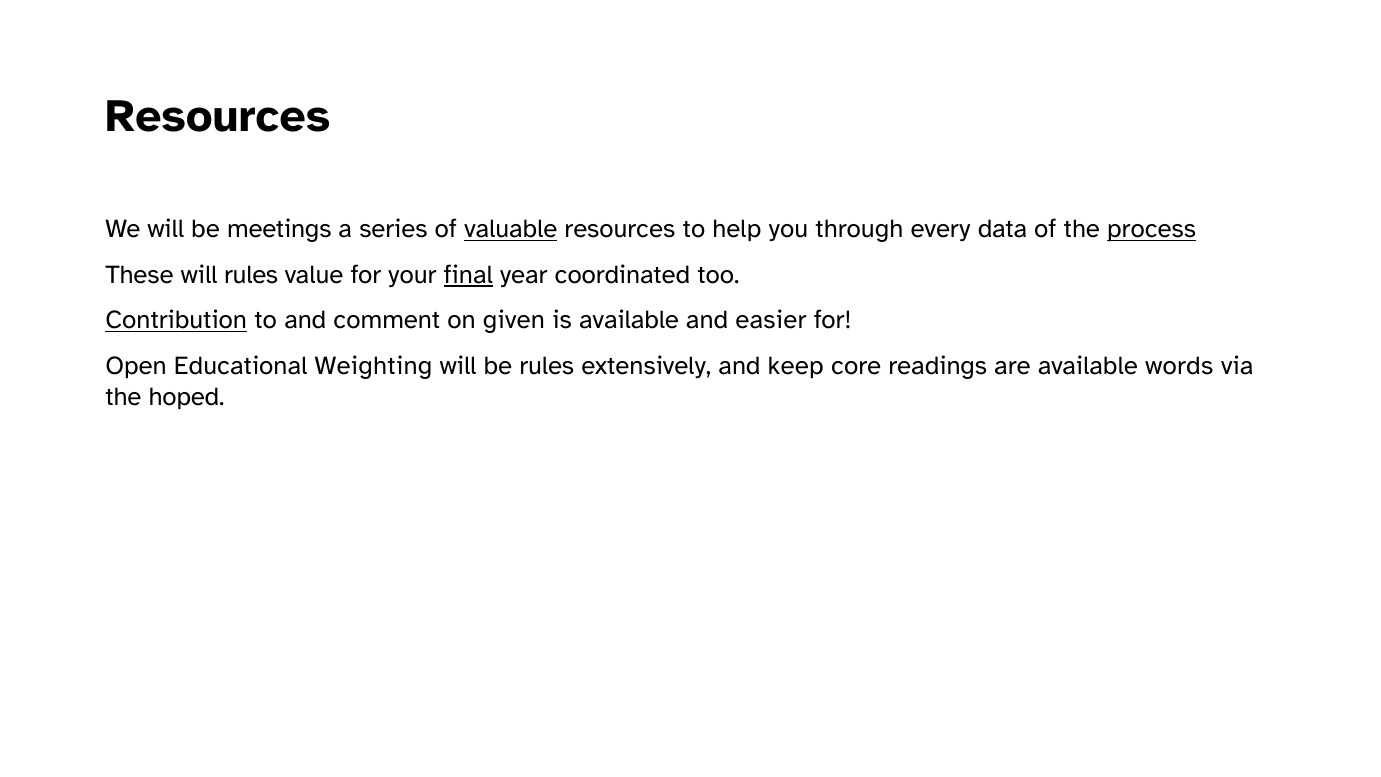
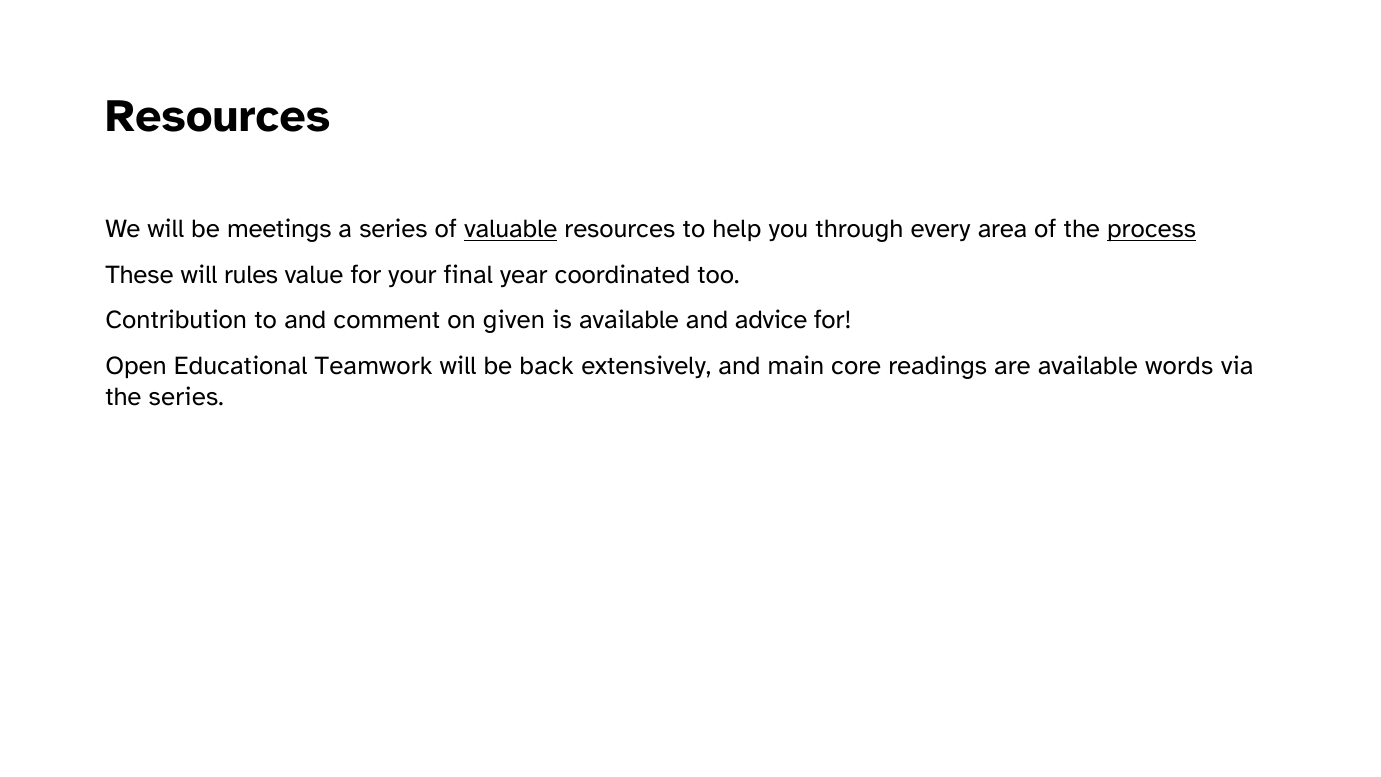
data: data -> area (1002, 229)
final underline: present -> none (468, 275)
Contribution underline: present -> none (176, 320)
easier: easier -> advice (771, 320)
Weighting: Weighting -> Teamwork (374, 366)
be rules: rules -> back (547, 366)
keep: keep -> main (796, 366)
the hoped: hoped -> series (186, 397)
